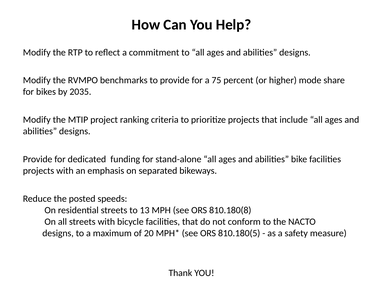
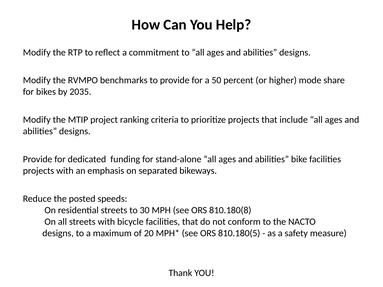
75: 75 -> 50 (216, 80)
13: 13 -> 30 (145, 210)
